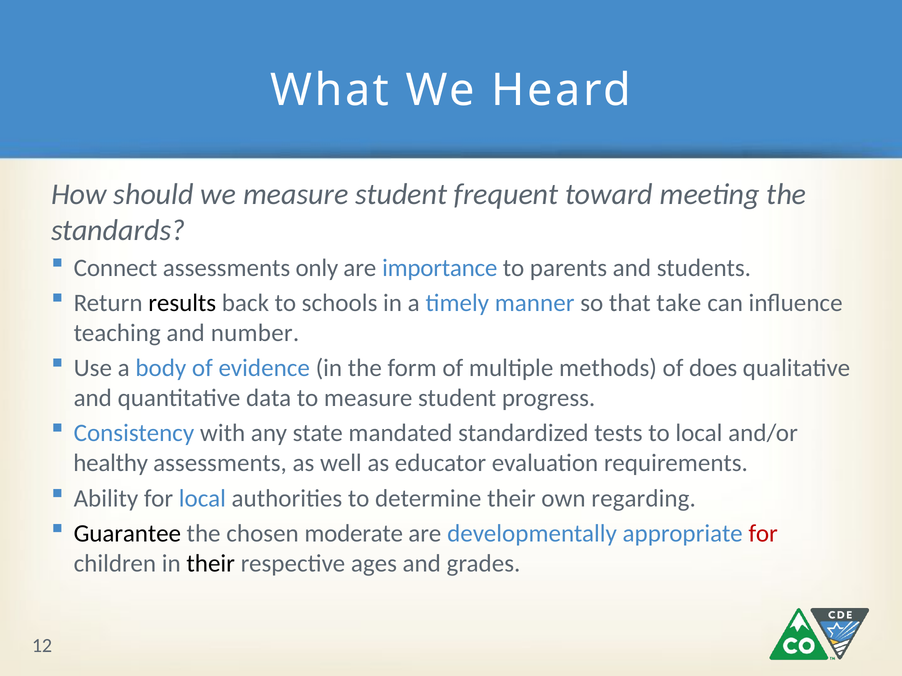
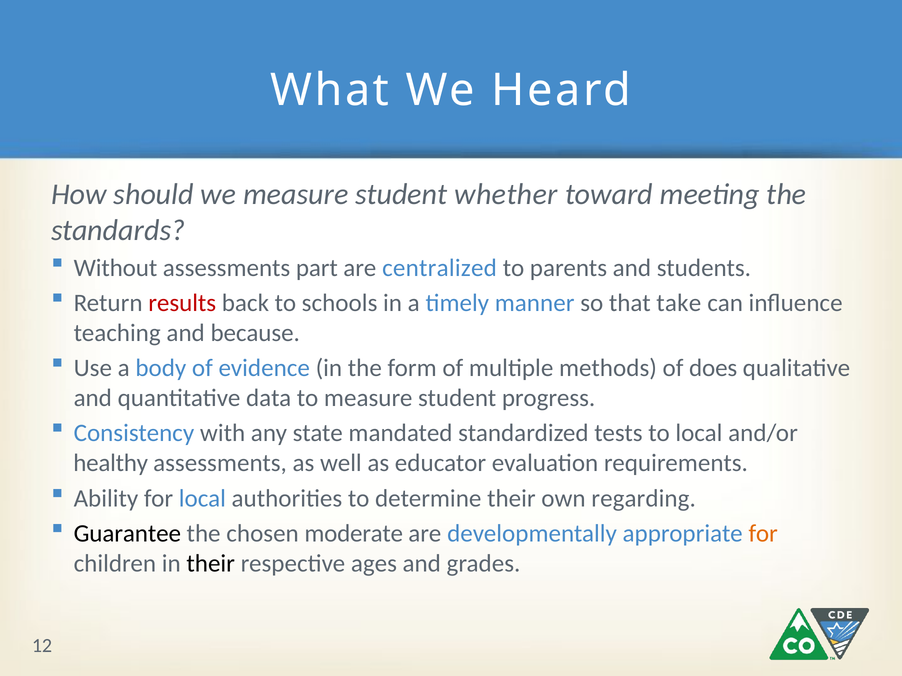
frequent: frequent -> whether (506, 194)
Connect: Connect -> Without (115, 268)
only: only -> part (317, 268)
importance: importance -> centralized (440, 268)
results colour: black -> red (182, 303)
number: number -> because (255, 333)
for colour: red -> orange (763, 534)
